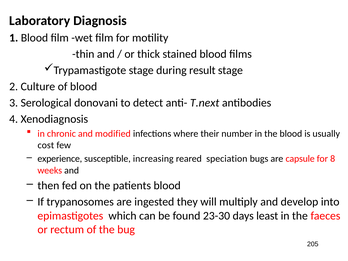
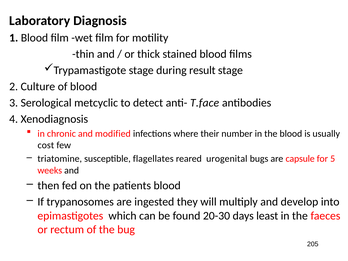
donovani: donovani -> metcyclic (96, 103)
T.next: T.next -> T.face (205, 103)
experience: experience -> triatomine (60, 159)
increasing: increasing -> flagellates (153, 159)
speciation: speciation -> urogenital (227, 159)
8: 8 -> 5 (333, 159)
23-30: 23-30 -> 20-30 (216, 216)
